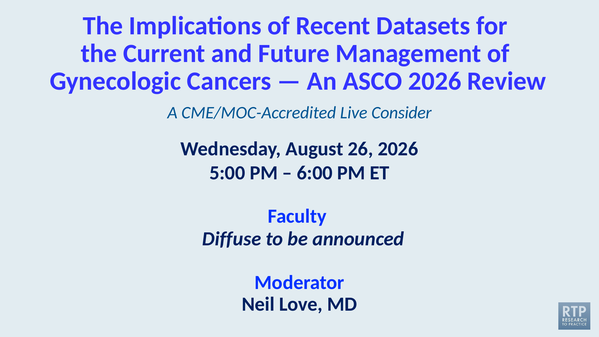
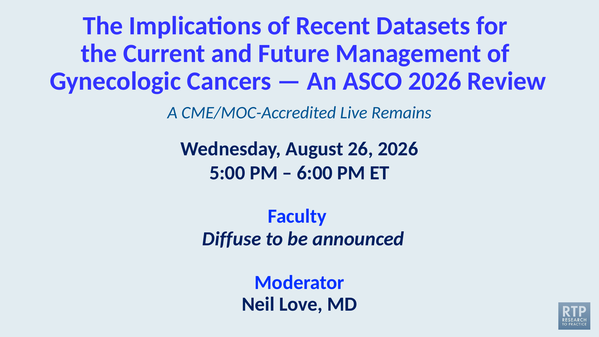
Consider: Consider -> Remains (401, 113)
